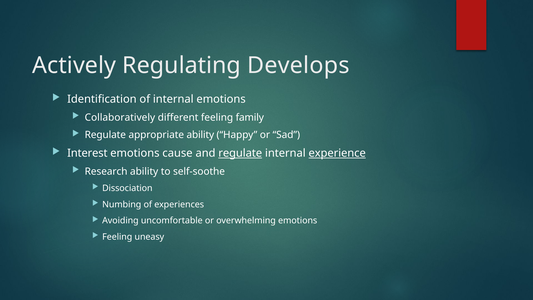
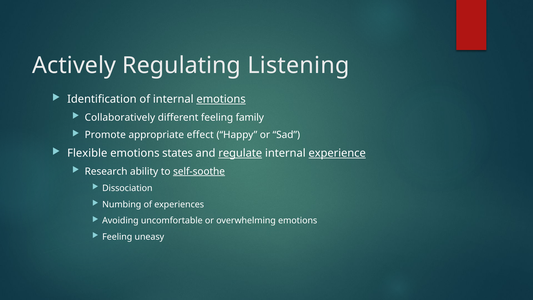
Develops: Develops -> Listening (298, 65)
emotions underline: none -> present (221, 99)
Regulate: Regulate -> Promote (105, 135)
appropriate ability: ability -> effect (200, 135)
Interest: Interest -> Flexible (87, 153)
cause: cause -> states (178, 153)
self-soothe underline: none -> present (199, 171)
